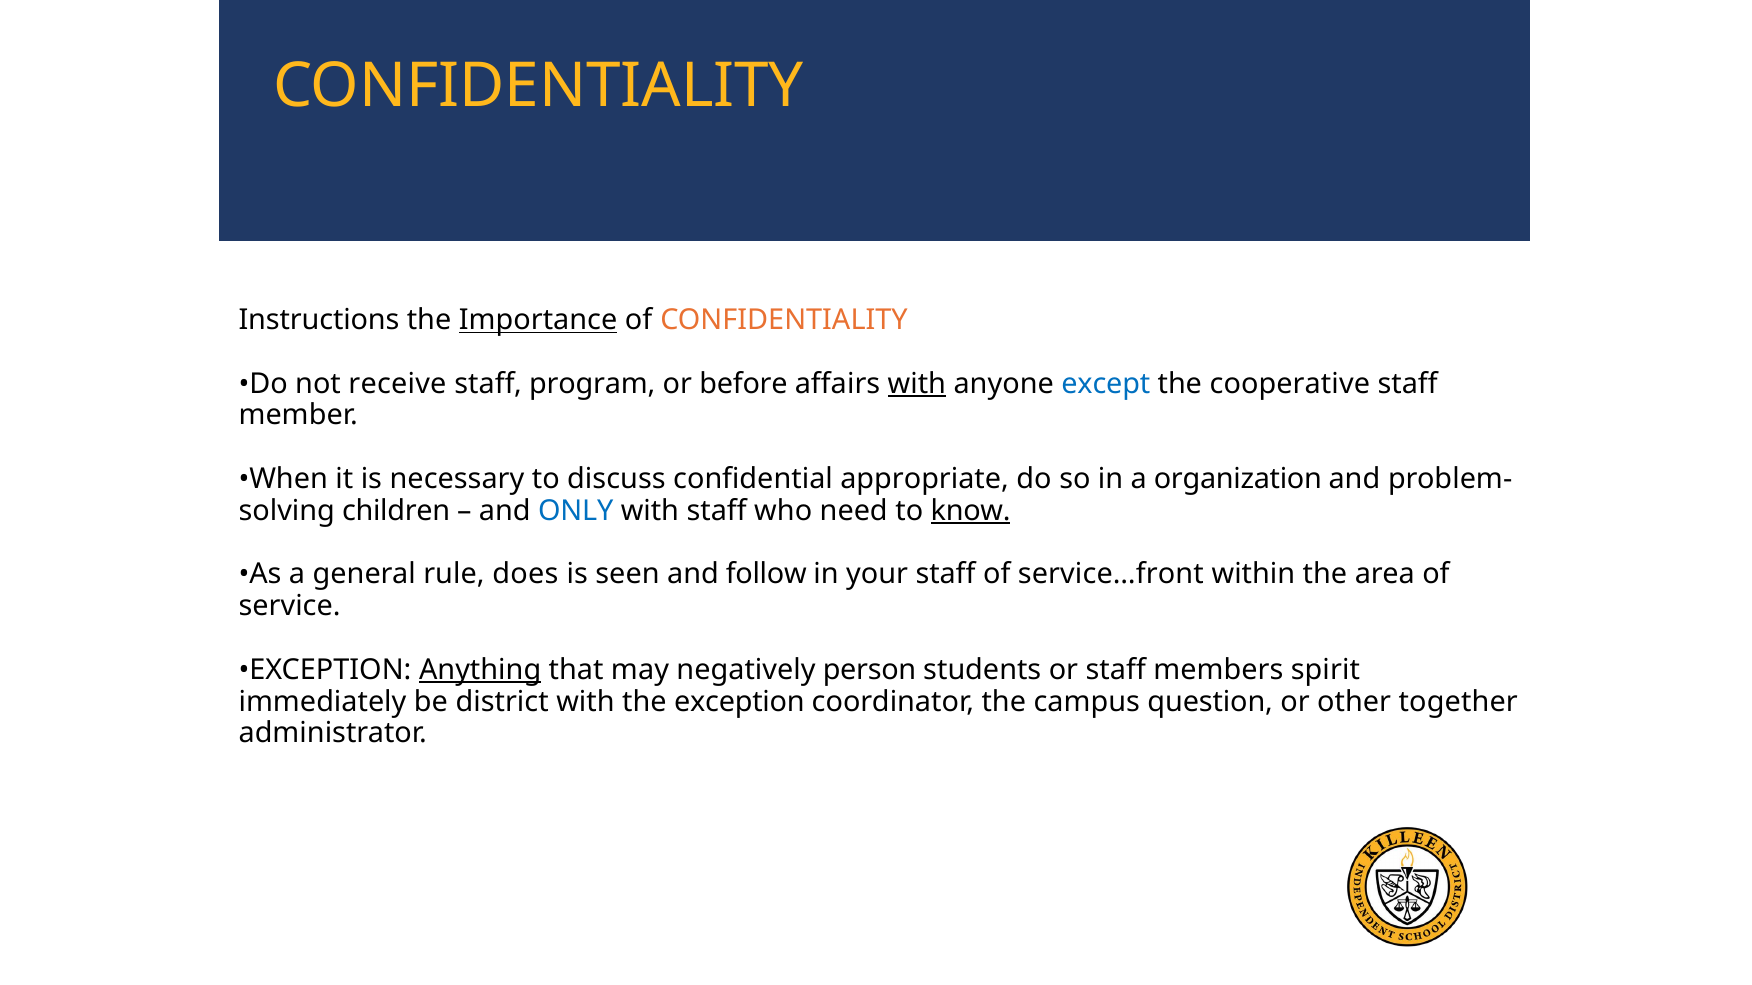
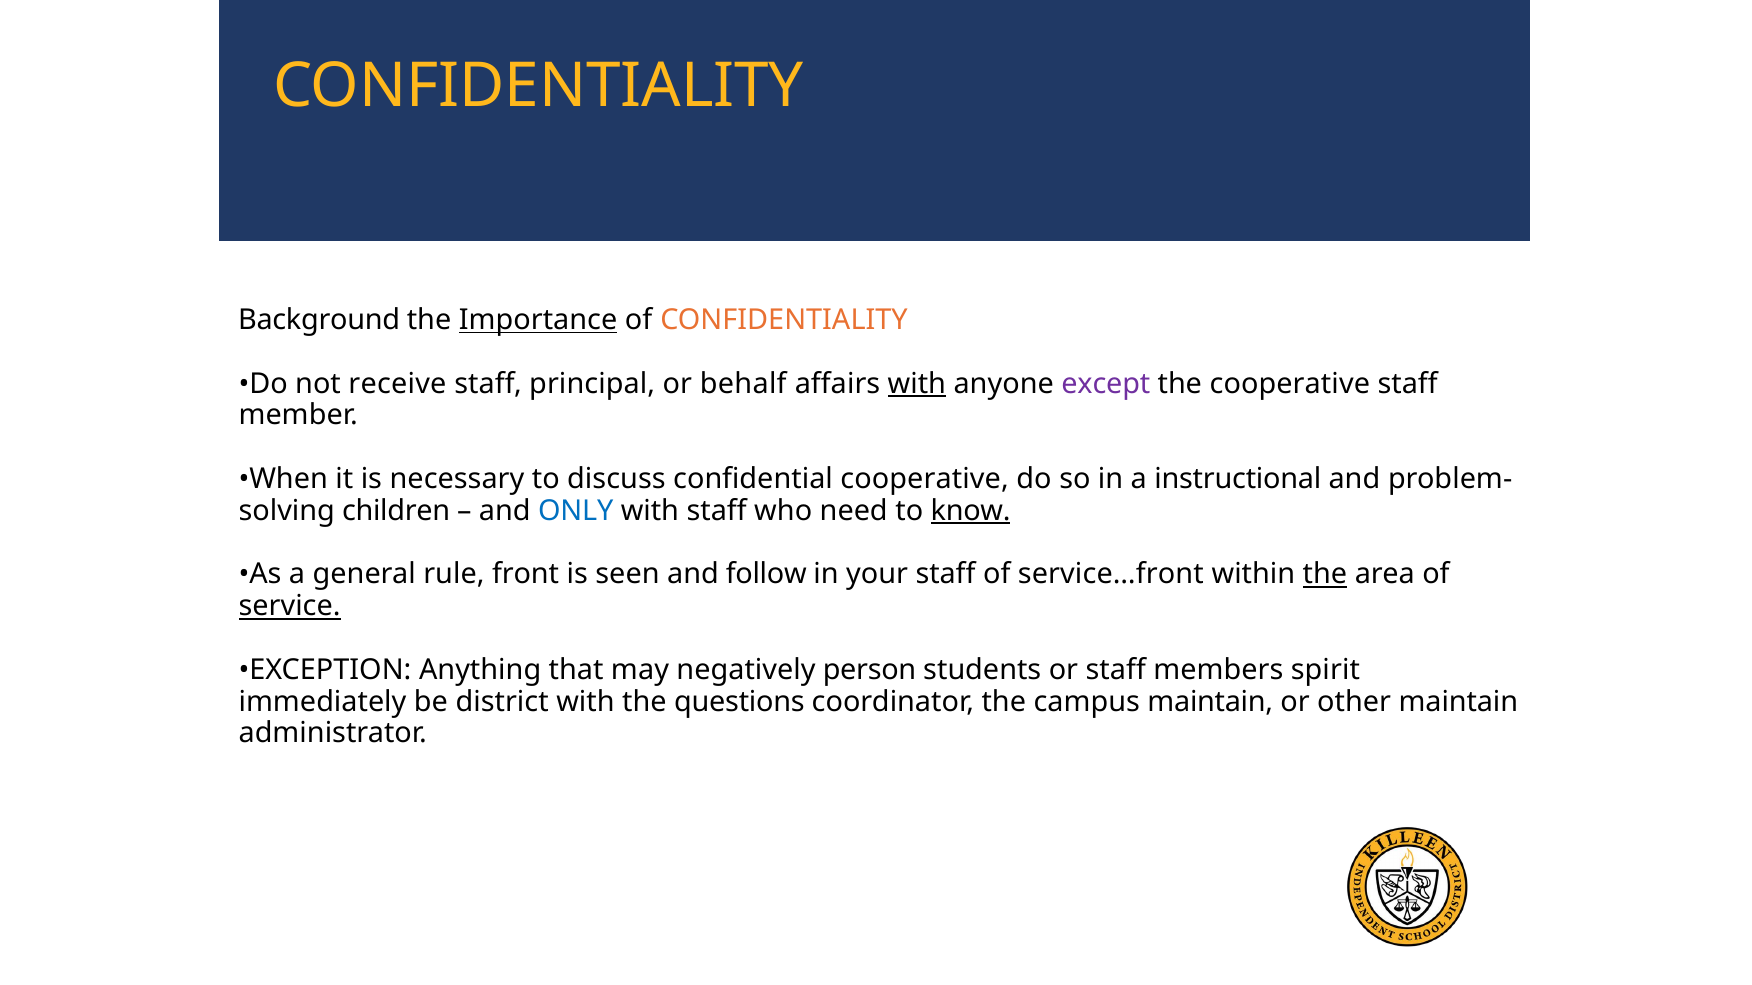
Instructions: Instructions -> Background (319, 320)
program: program -> principal (592, 384)
before: before -> behalf (743, 384)
except colour: blue -> purple (1106, 384)
confidential appropriate: appropriate -> cooperative (925, 479)
organization: organization -> instructional (1238, 479)
does: does -> front (526, 575)
the underline: none -> present (1325, 575)
service underline: none -> present (290, 607)
Anything underline: present -> none (480, 670)
the exception: exception -> questions (739, 702)
campus question: question -> maintain (1210, 702)
other together: together -> maintain (1458, 702)
